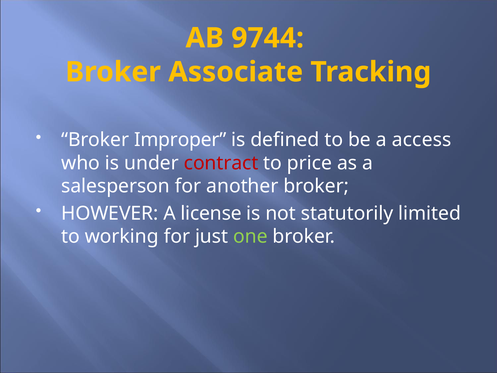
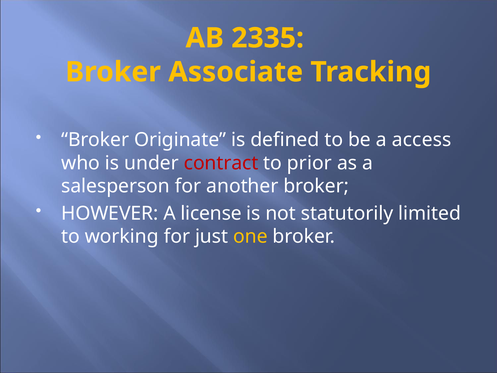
9744: 9744 -> 2335 (268, 38)
Improper: Improper -> Originate (180, 140)
price: price -> prior (309, 163)
one colour: light green -> yellow (250, 236)
